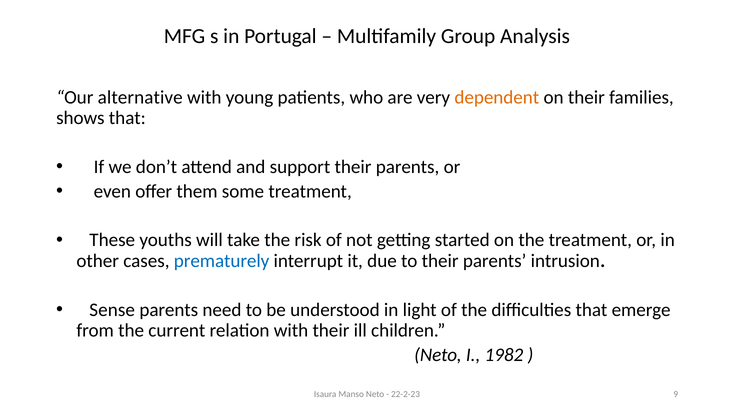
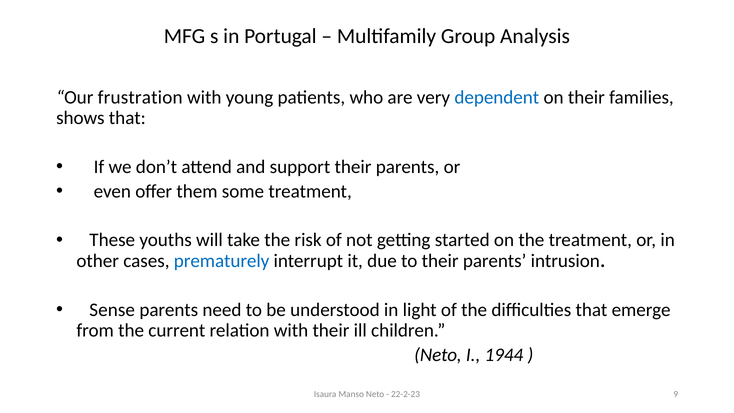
alternative: alternative -> frustration (140, 97)
dependent colour: orange -> blue (497, 97)
1982: 1982 -> 1944 (504, 355)
